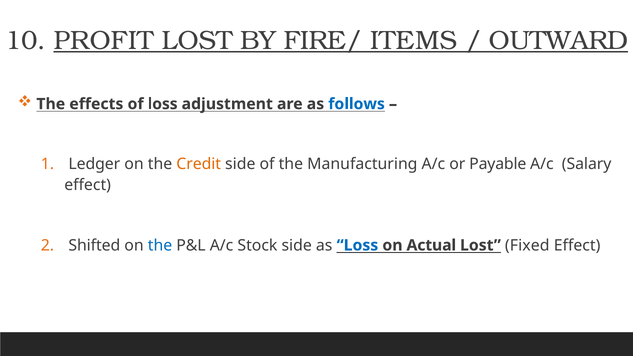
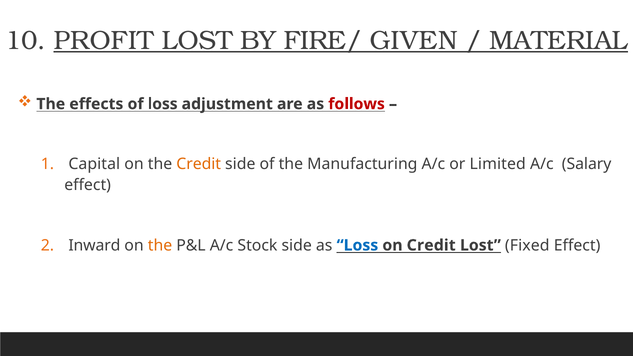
ITEMS: ITEMS -> GIVEN (414, 41)
OUTWARD: OUTWARD -> MATERIAL (558, 41)
follows colour: blue -> red (357, 104)
Ledger: Ledger -> Capital (94, 164)
Payable: Payable -> Limited (498, 164)
Shifted: Shifted -> Inward (94, 245)
the colour: blue -> orange (160, 245)
on Actual: Actual -> Credit (431, 245)
